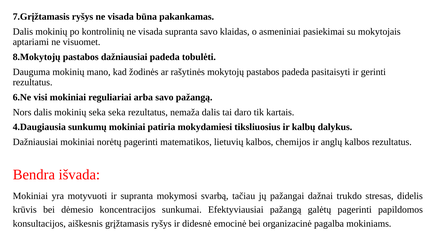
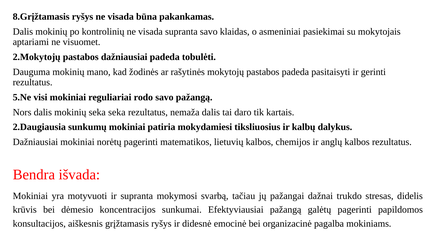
7.Grįžtamasis: 7.Grįžtamasis -> 8.Grįžtamasis (41, 17)
8.Mokytojų: 8.Mokytojų -> 2.Mokytojų (37, 57)
6.Ne: 6.Ne -> 5.Ne (22, 97)
arba: arba -> rodo (143, 97)
4.Daugiausia: 4.Daugiausia -> 2.Daugiausia (39, 127)
